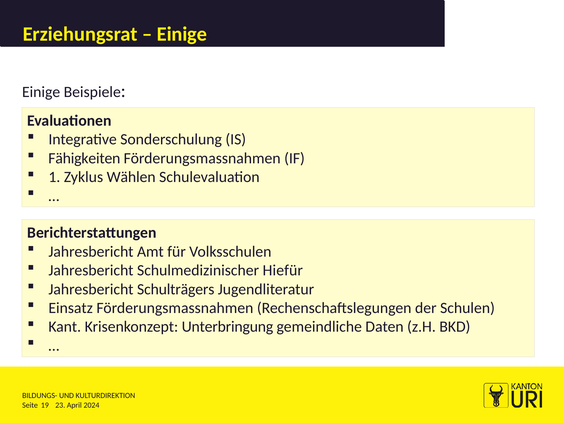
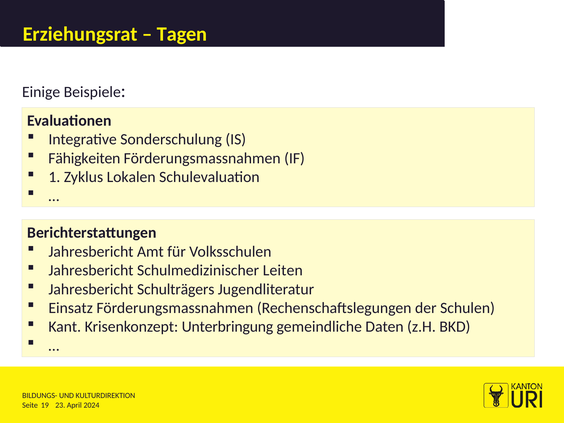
Einige: Einige -> Tagen (182, 34)
Wählen: Wählen -> Lokalen (131, 177)
Hiefür: Hiefür -> Leiten (283, 270)
